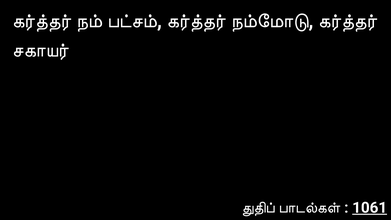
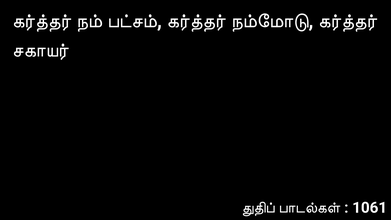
1061 underline: present -> none (370, 208)
